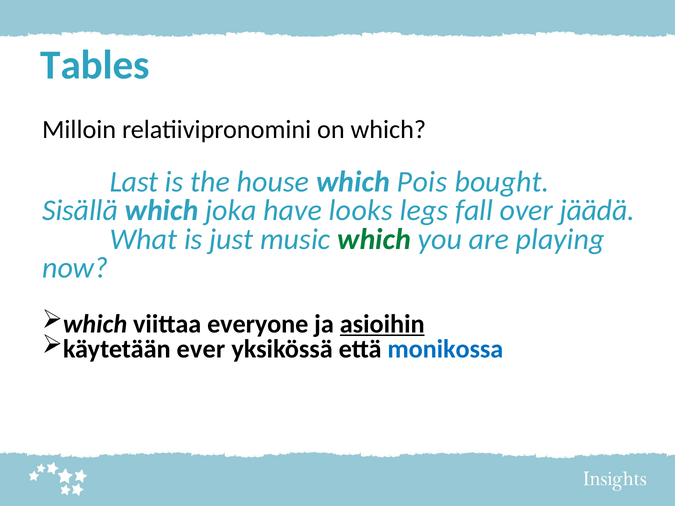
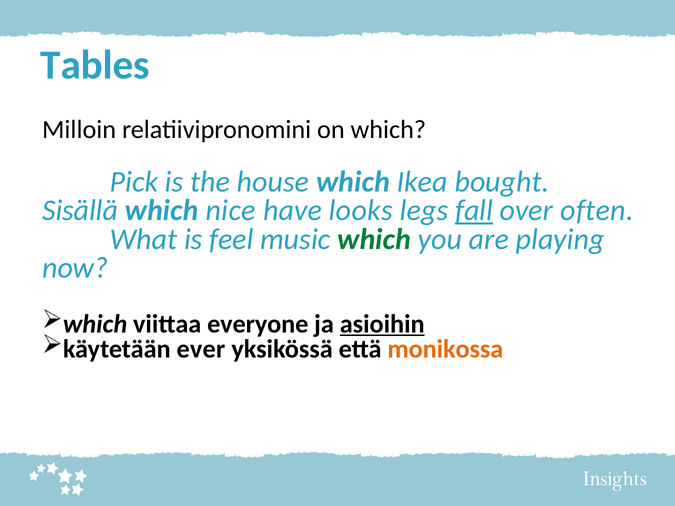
Last: Last -> Pick (134, 182)
Pois: Pois -> Ikea (422, 182)
joka: joka -> nice (231, 211)
fall underline: none -> present (474, 211)
jäädä: jäädä -> often (597, 211)
just: just -> feel (231, 239)
monikossa colour: blue -> orange (445, 349)
